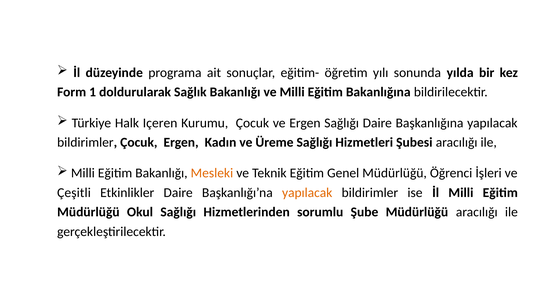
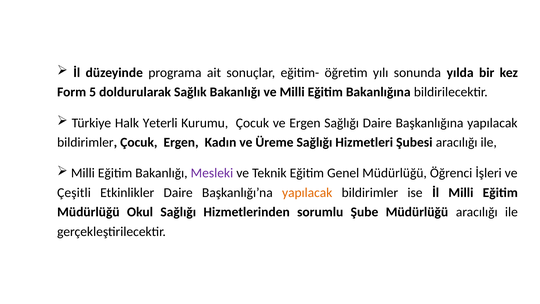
1: 1 -> 5 (93, 92)
Içeren: Içeren -> Yeterli (160, 123)
Mesleki colour: orange -> purple (212, 173)
